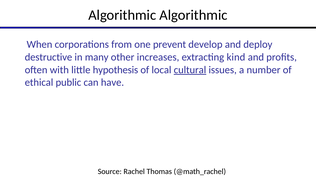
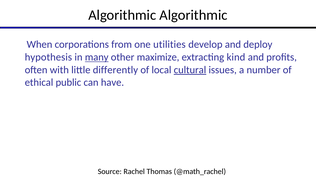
prevent: prevent -> utilities (169, 44)
destructive: destructive -> hypothesis (48, 57)
many underline: none -> present (97, 57)
increases: increases -> maximize (158, 57)
hypothesis: hypothesis -> differently (115, 70)
